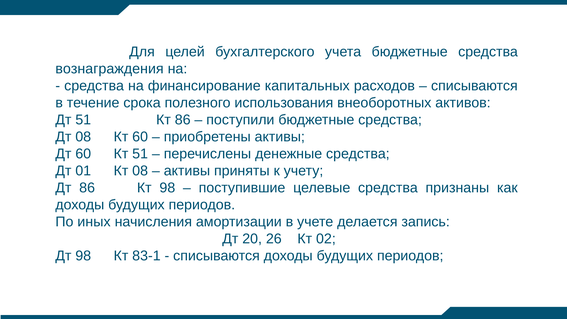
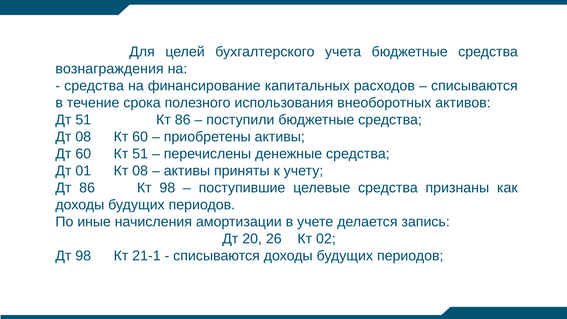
иных: иных -> иные (94, 222)
83-1: 83-1 -> 21-1 (146, 256)
